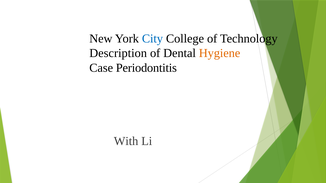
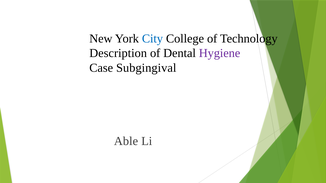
Hygiene colour: orange -> purple (220, 53)
Periodontitis: Periodontitis -> Subgingival (146, 68)
With: With -> Able (126, 141)
